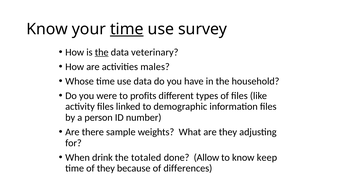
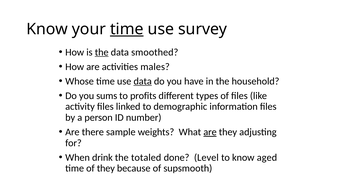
veterinary: veterinary -> smoothed (155, 52)
data underline: none -> present (143, 81)
were: were -> sums (107, 96)
are underline: none -> present (210, 132)
Allow: Allow -> Level (206, 157)
keep: keep -> aged (267, 157)
differences: differences -> supsmooth (188, 168)
